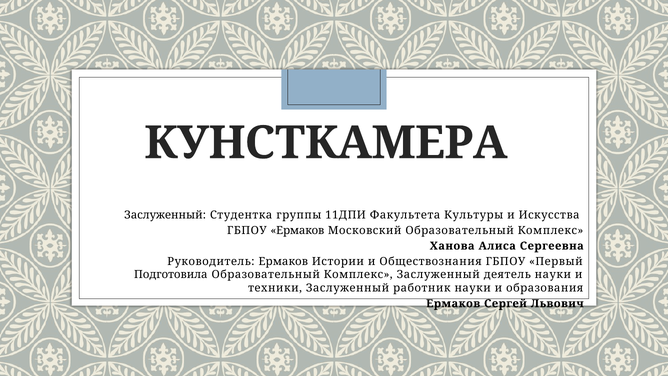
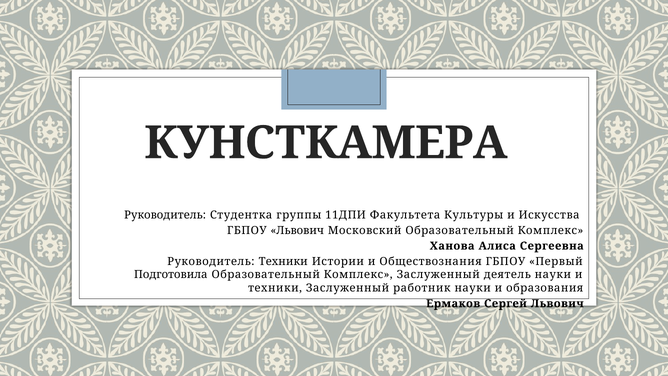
Заслуженный: Заслуженный -> Руководитель (165, 215)
ГБПОУ Ермаков: Ермаков -> Львович (297, 230)
Руководитель Ермаков: Ермаков -> Техники (283, 261)
